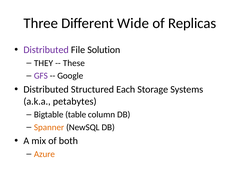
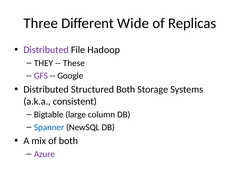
Solution: Solution -> Hadoop (104, 50)
Structured Each: Each -> Both (126, 89)
petabytes: petabytes -> consistent (75, 101)
table: table -> large (76, 115)
Spanner colour: orange -> blue (49, 127)
Azure colour: orange -> purple (44, 154)
